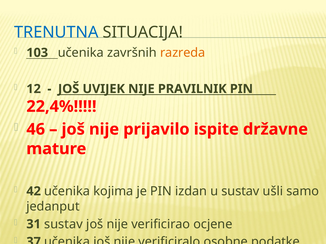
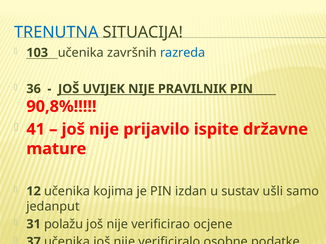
razreda colour: orange -> blue (183, 53)
12: 12 -> 36 (34, 89)
22,4%: 22,4% -> 90,8% (61, 107)
46: 46 -> 41 (36, 130)
42: 42 -> 12 (34, 192)
31 sustav: sustav -> polažu (64, 225)
